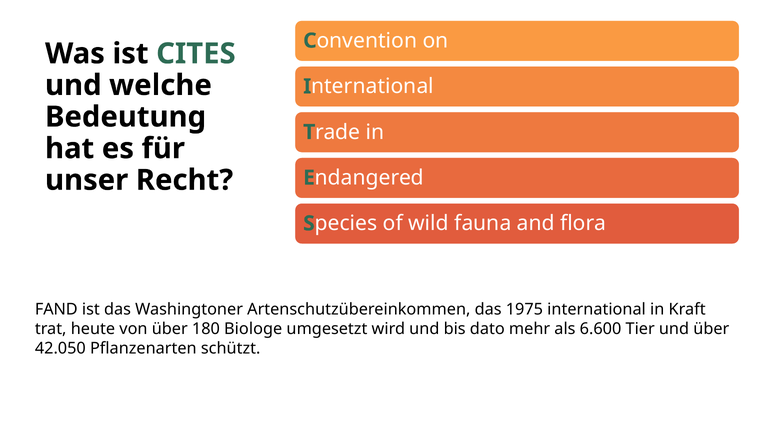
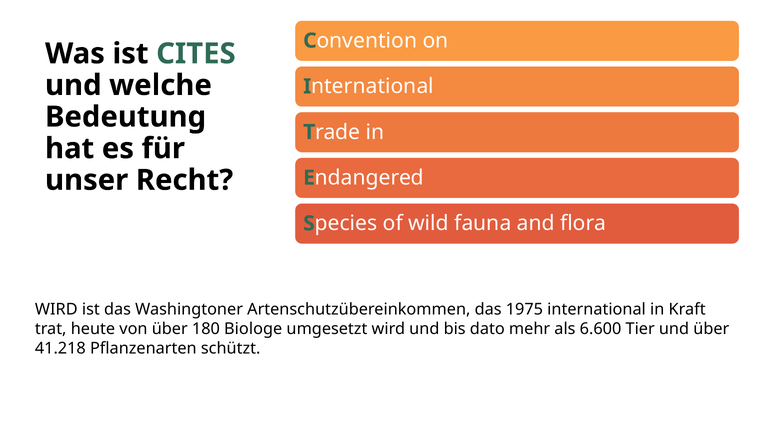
FAND: FAND -> WIRD (56, 309)
42.050: 42.050 -> 41.218 (60, 348)
